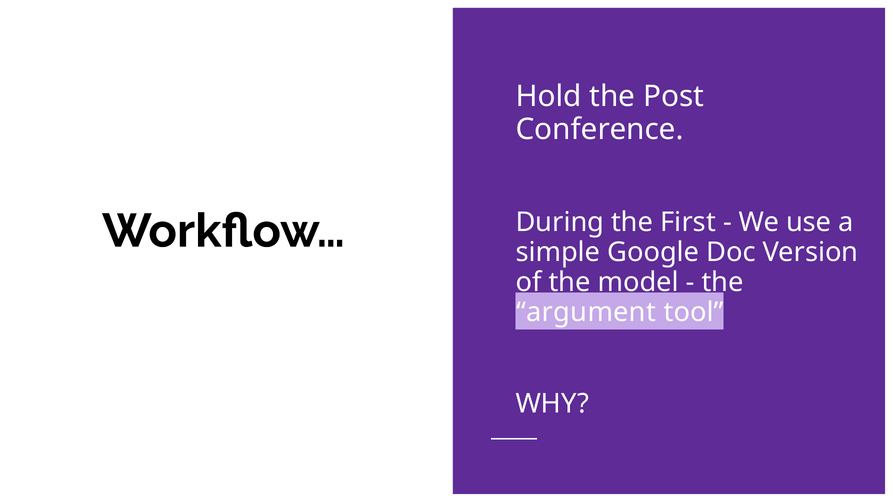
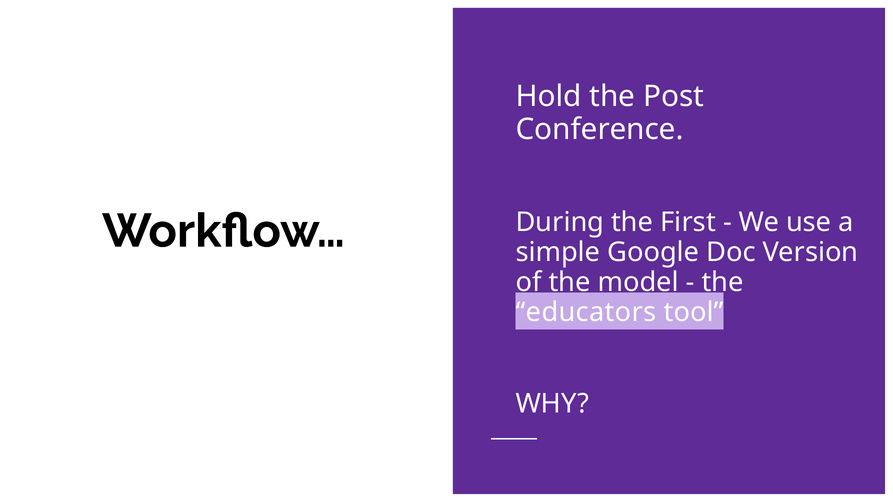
argument: argument -> educators (586, 313)
